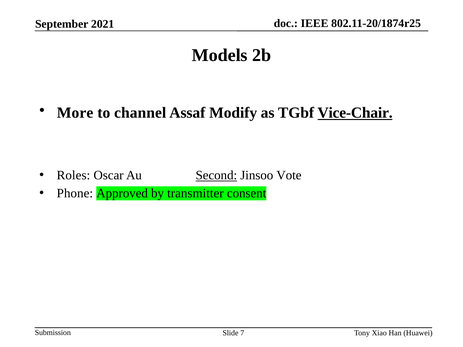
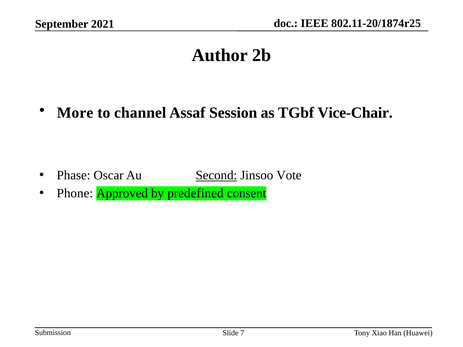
Models: Models -> Author (220, 55)
Modify: Modify -> Session (233, 113)
Vice-Chair underline: present -> none (355, 113)
Roles: Roles -> Phase (74, 176)
transmitter: transmitter -> predefined (195, 194)
